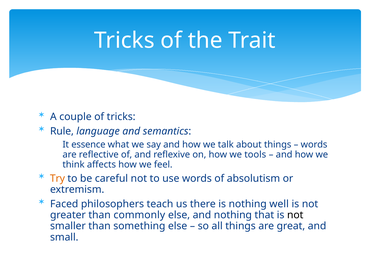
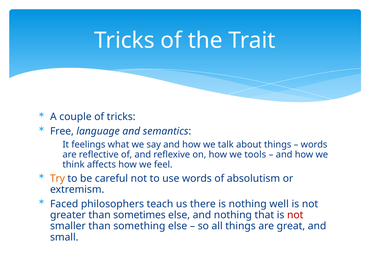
Rule: Rule -> Free (62, 131)
essence: essence -> feelings (88, 145)
commonly: commonly -> sometimes (139, 215)
not colour: black -> red (295, 215)
